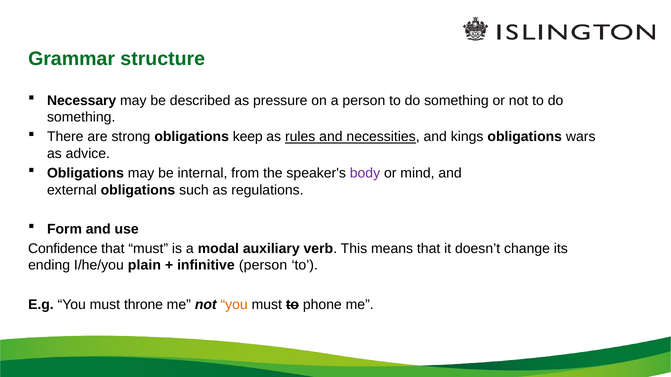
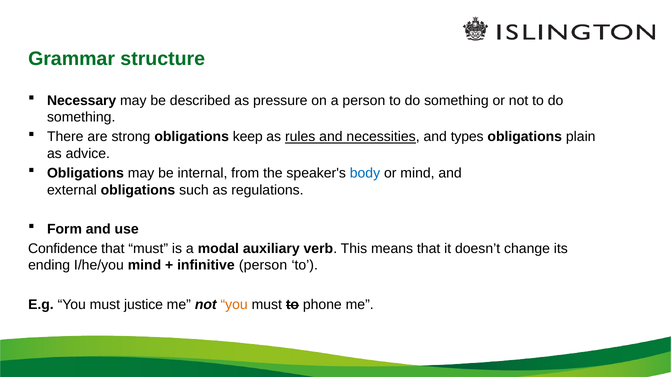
kings: kings -> types (467, 137)
wars: wars -> plain (581, 137)
body colour: purple -> blue (365, 173)
I/he/you plain: plain -> mind (144, 266)
throne: throne -> justice (143, 305)
